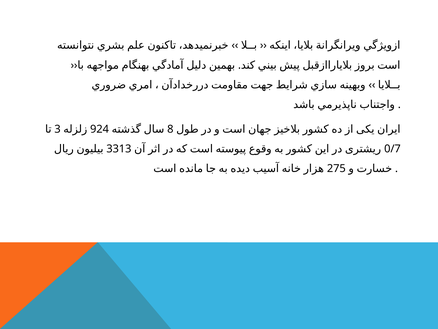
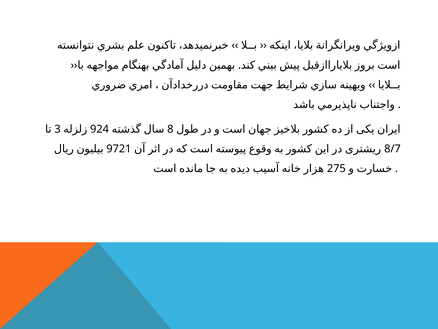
3313: 3313 -> 9721 (119, 149)
0/7: 0/7 -> 8/7 (392, 149)
